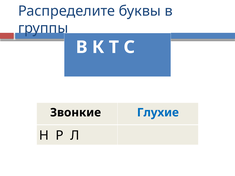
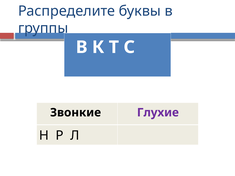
Глухие colour: blue -> purple (158, 113)
